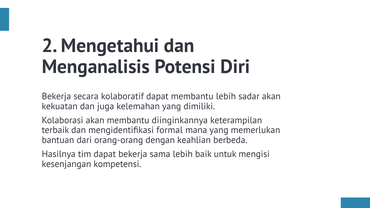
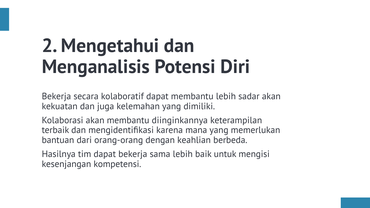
formal: formal -> karena (170, 130)
